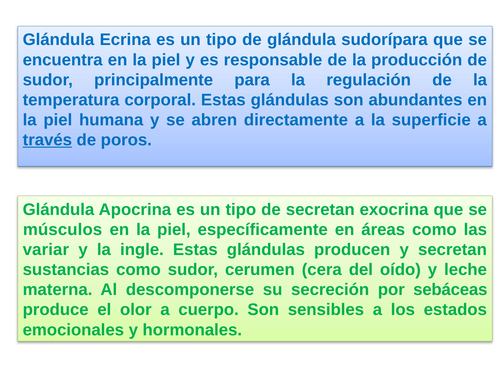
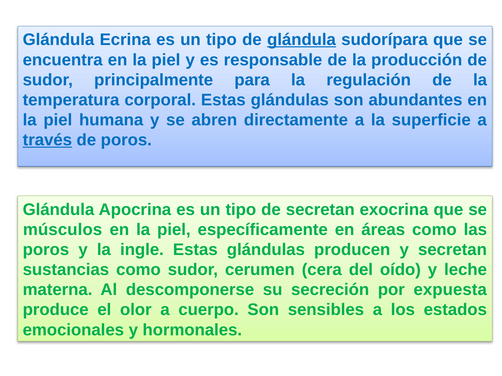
glándula underline: none -> present (302, 40)
variar: variar -> poros (46, 250)
sebáceas: sebáceas -> expuesta (450, 290)
